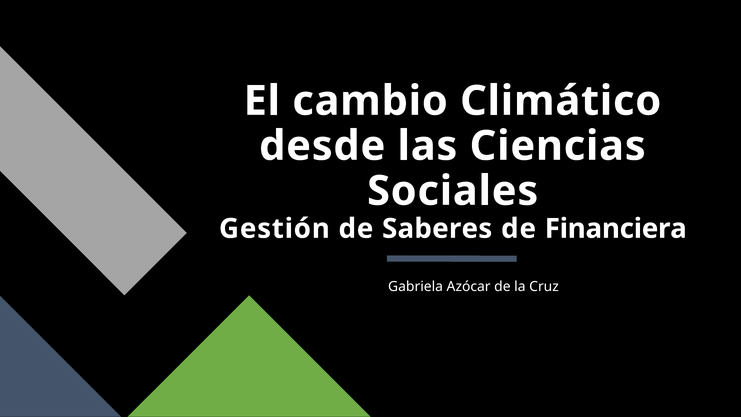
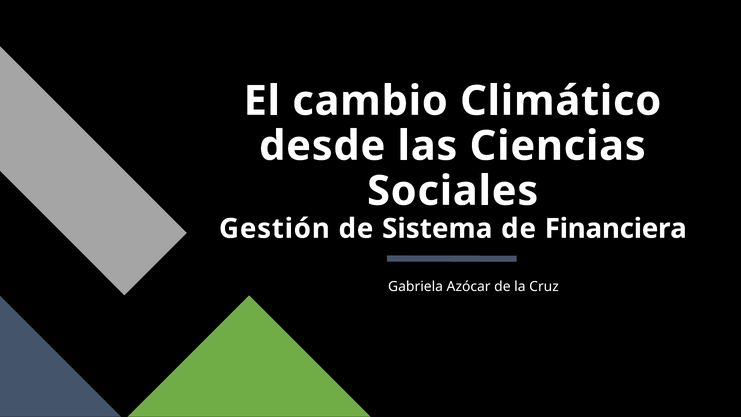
Saberes: Saberes -> Sistema (437, 229)
